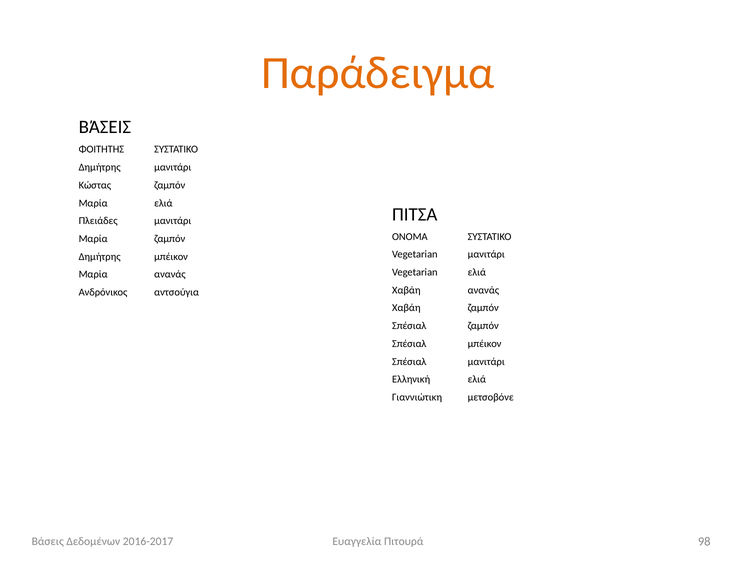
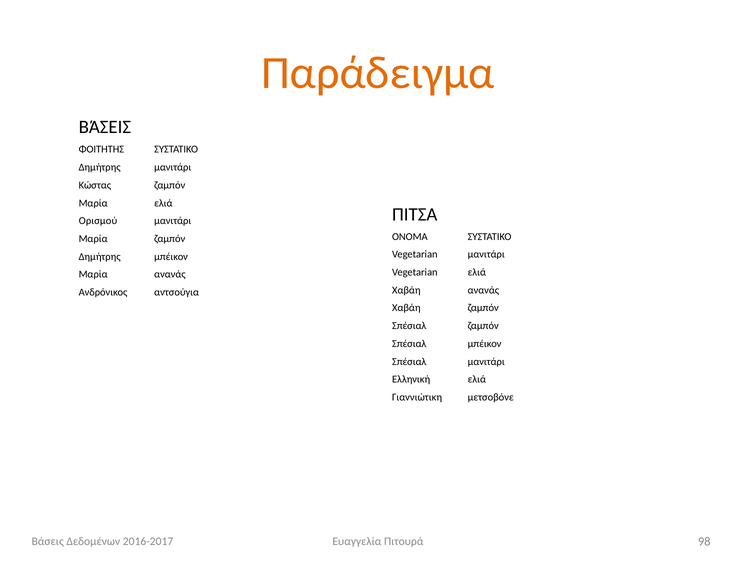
Πλειάδες: Πλειάδες -> Ορισμού (98, 221)
